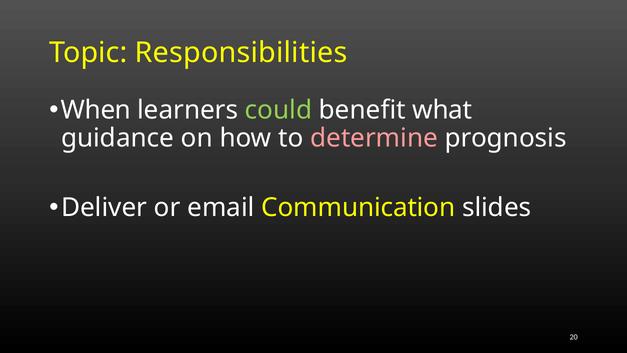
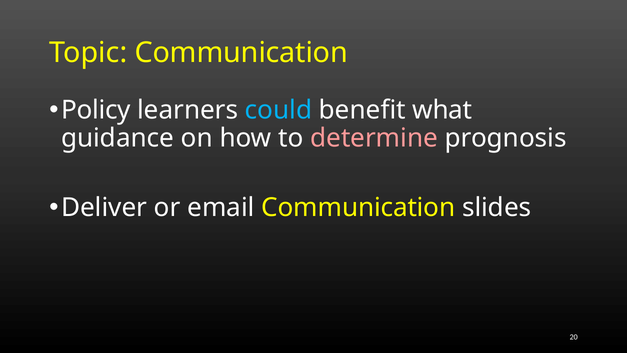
Topic Responsibilities: Responsibilities -> Communication (241, 53)
When: When -> Policy (96, 110)
could colour: light green -> light blue (279, 110)
